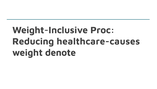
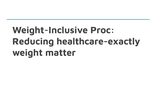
healthcare-causes: healthcare-causes -> healthcare-exactly (98, 41)
denote: denote -> matter (60, 52)
